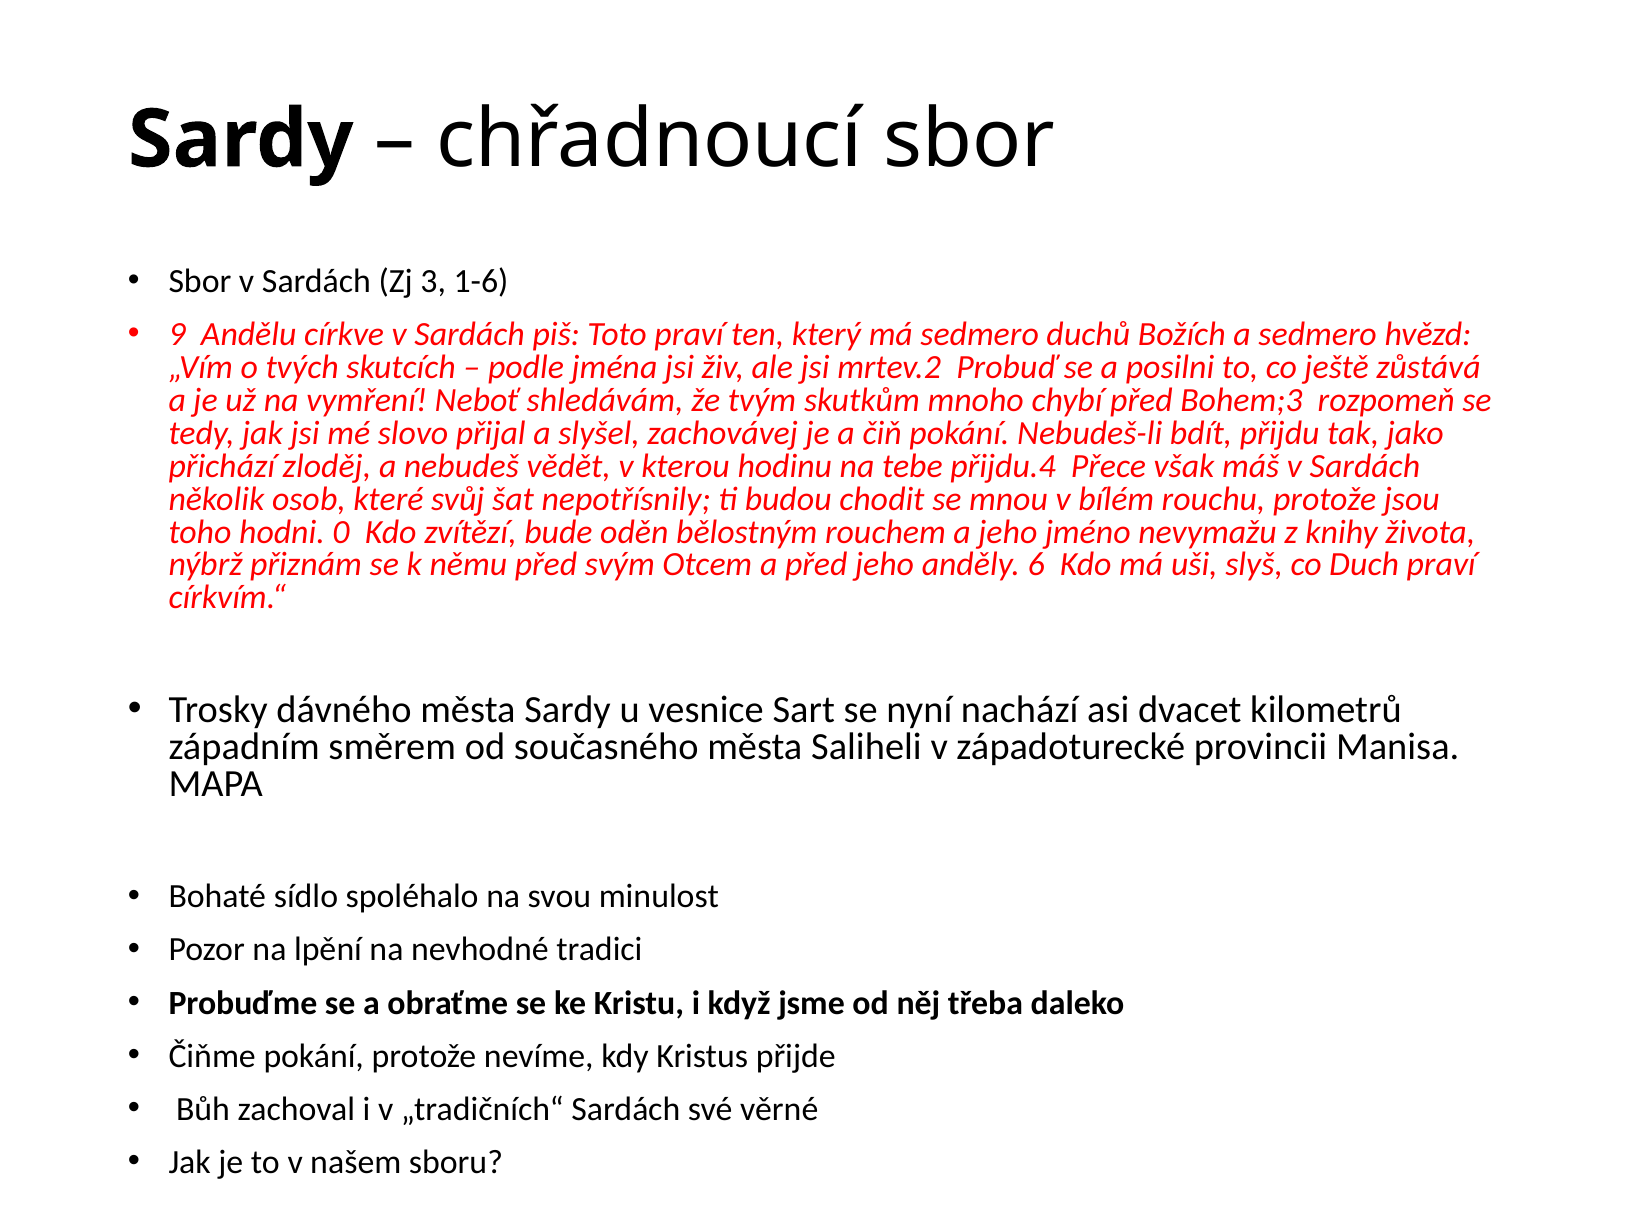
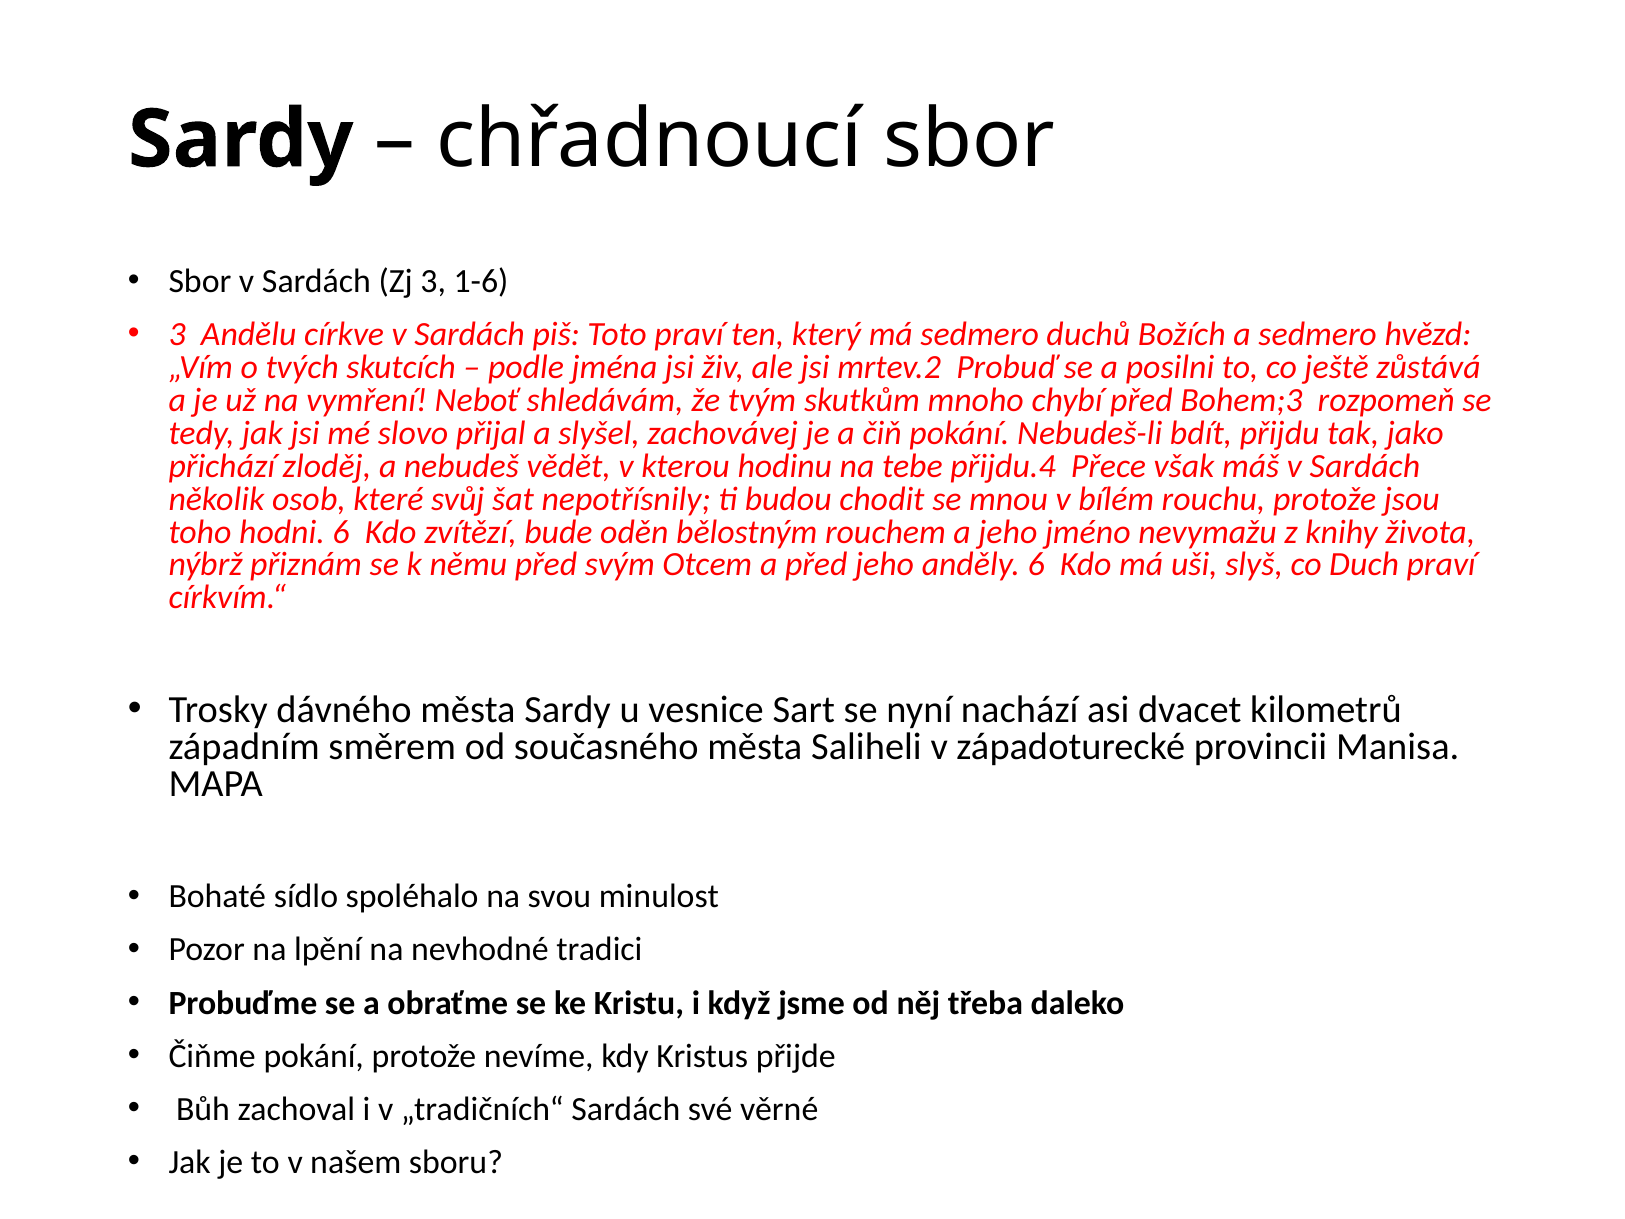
9: 9 -> 3 (177, 334)
hodni 0: 0 -> 6 (341, 532)
